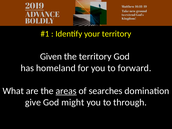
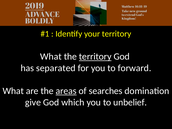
Given: Given -> What (51, 57)
territory underline: none -> present (95, 57)
homeland: homeland -> separated (56, 68)
might: might -> which (73, 102)
through: through -> unbelief (130, 102)
